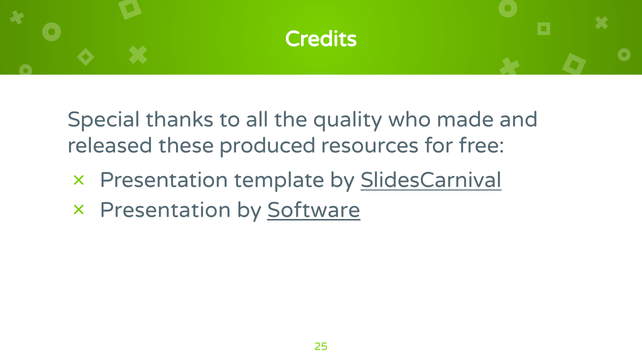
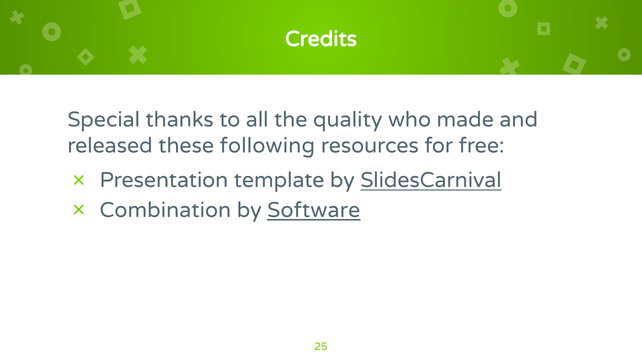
produced: produced -> following (267, 146)
Presentation: Presentation -> Combination (165, 210)
